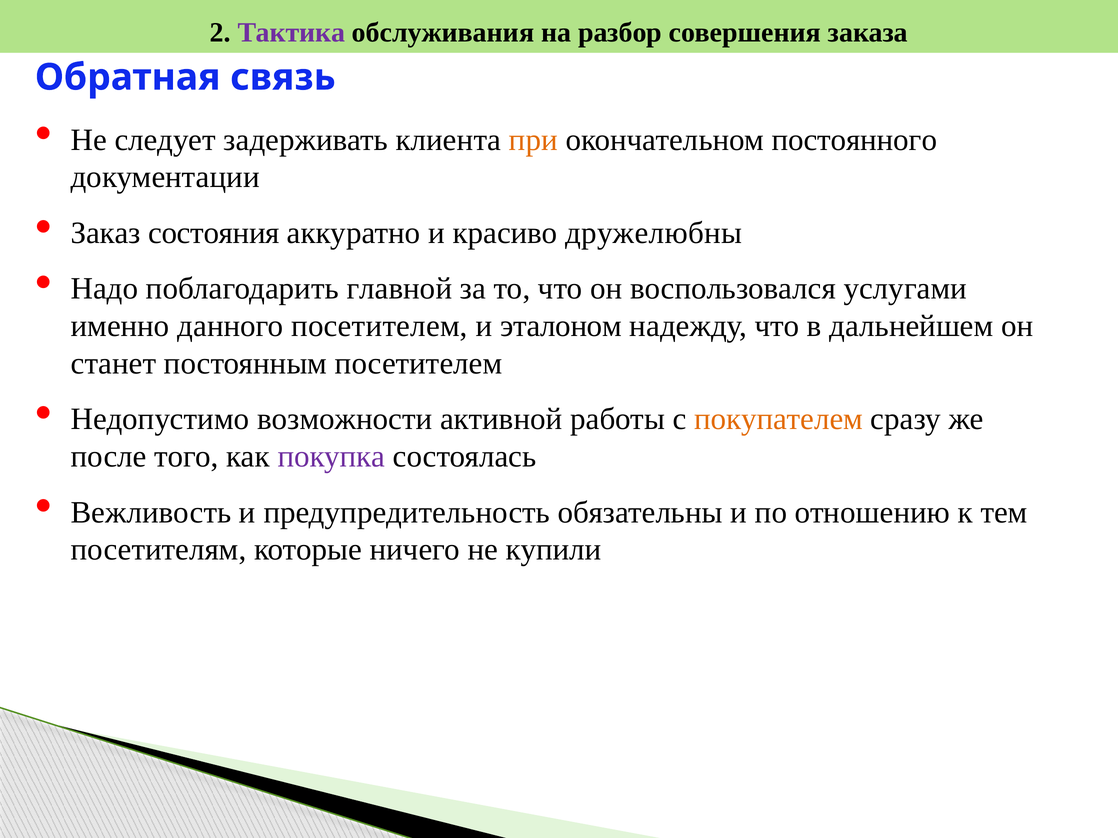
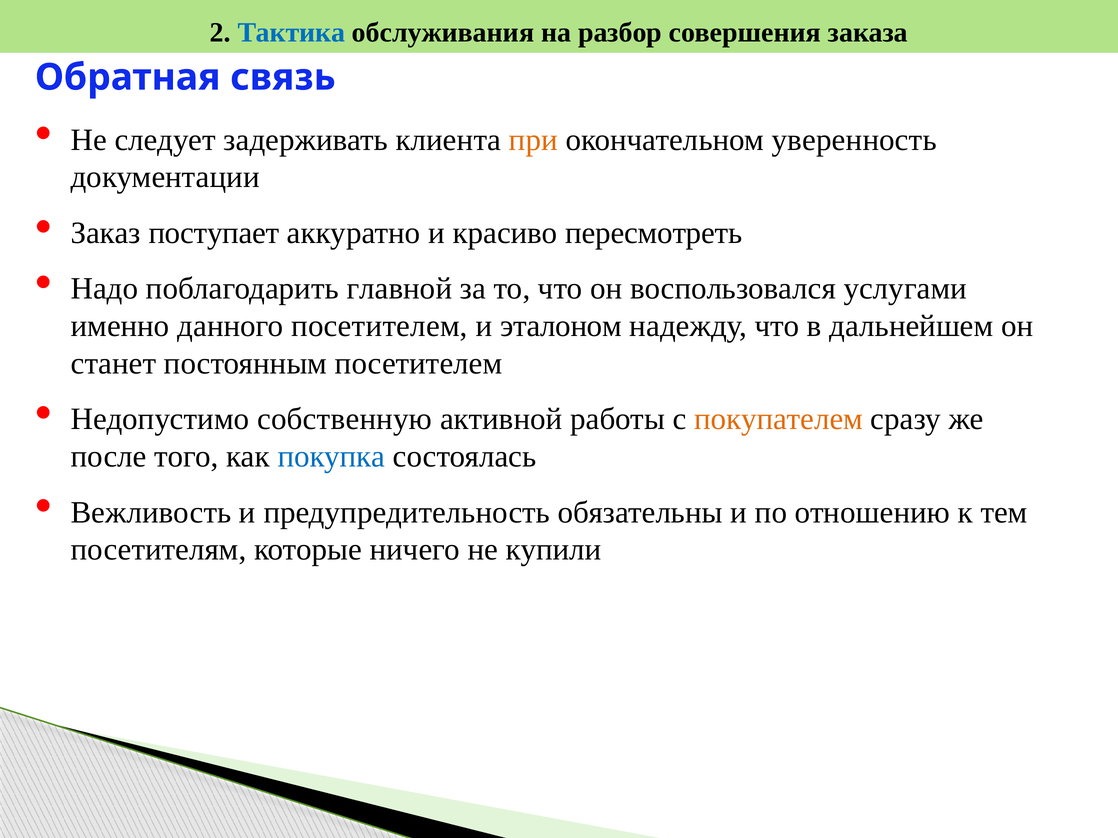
Тактика colour: purple -> blue (291, 33)
постоянного: постоянного -> уверенность (854, 140)
состояния: состояния -> поступает (214, 233)
дружелюбны: дружелюбны -> пересмотреть (654, 233)
возможности: возможности -> собственную (345, 419)
покупка colour: purple -> blue (331, 457)
